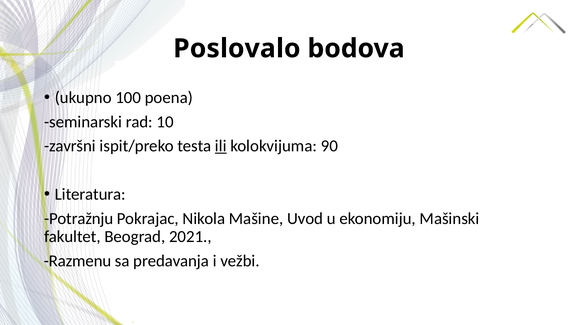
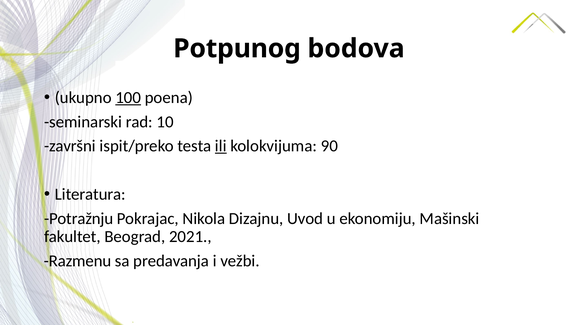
Poslovalo: Poslovalo -> Potpunog (237, 49)
100 underline: none -> present (128, 98)
Mašine: Mašine -> Dizajnu (256, 219)
